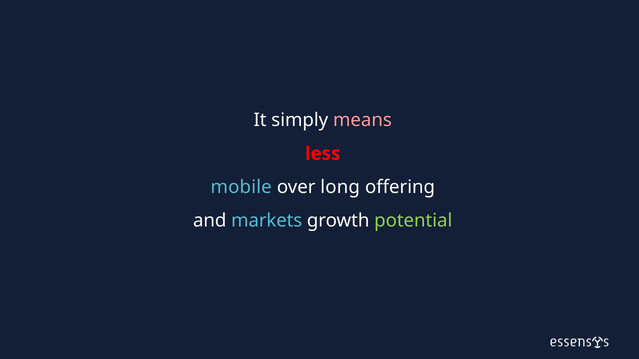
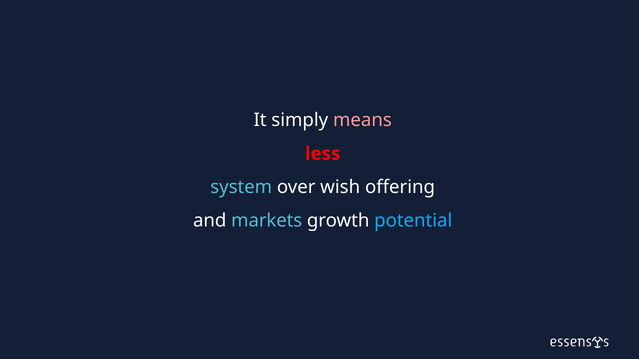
mobile: mobile -> system (241, 187)
long: long -> wish (340, 187)
potential colour: light green -> light blue (413, 221)
